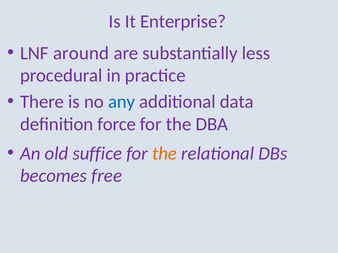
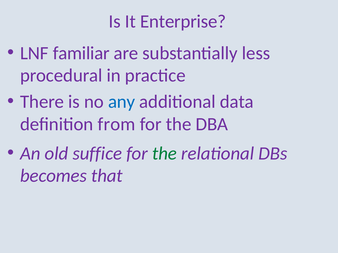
around: around -> familiar (81, 53)
force: force -> from (117, 125)
the colour: orange -> green (164, 154)
free: free -> that (107, 176)
